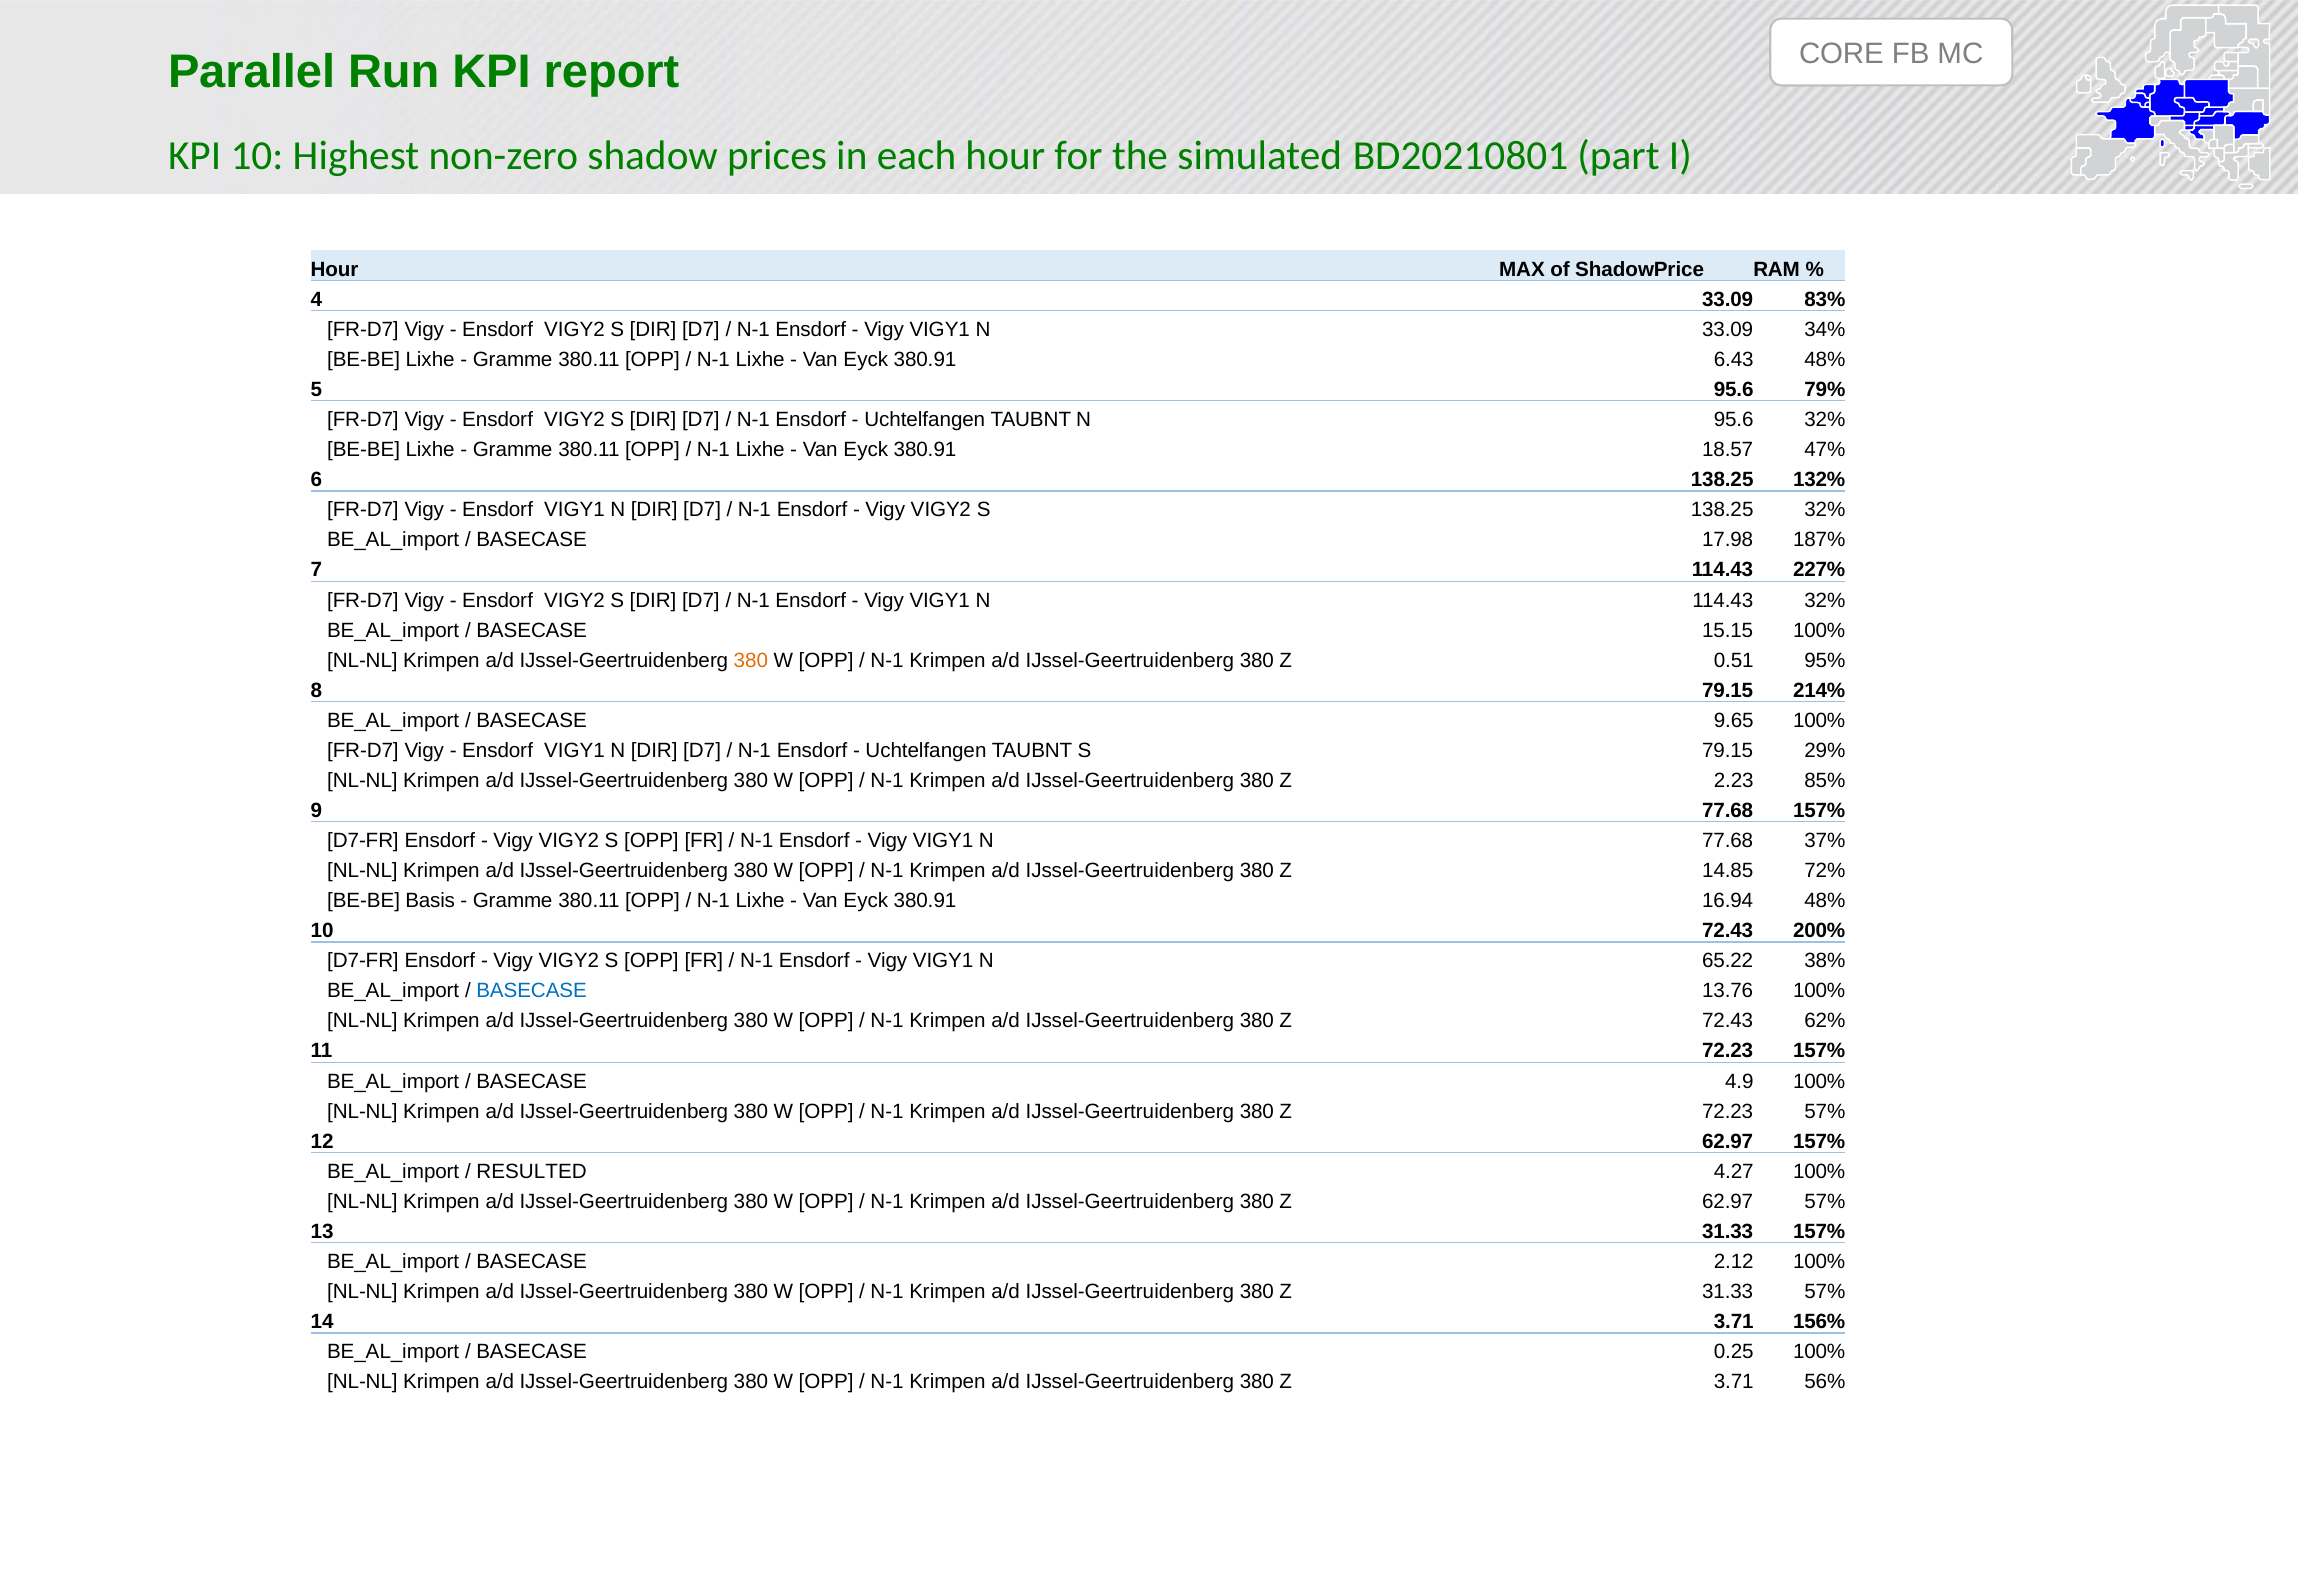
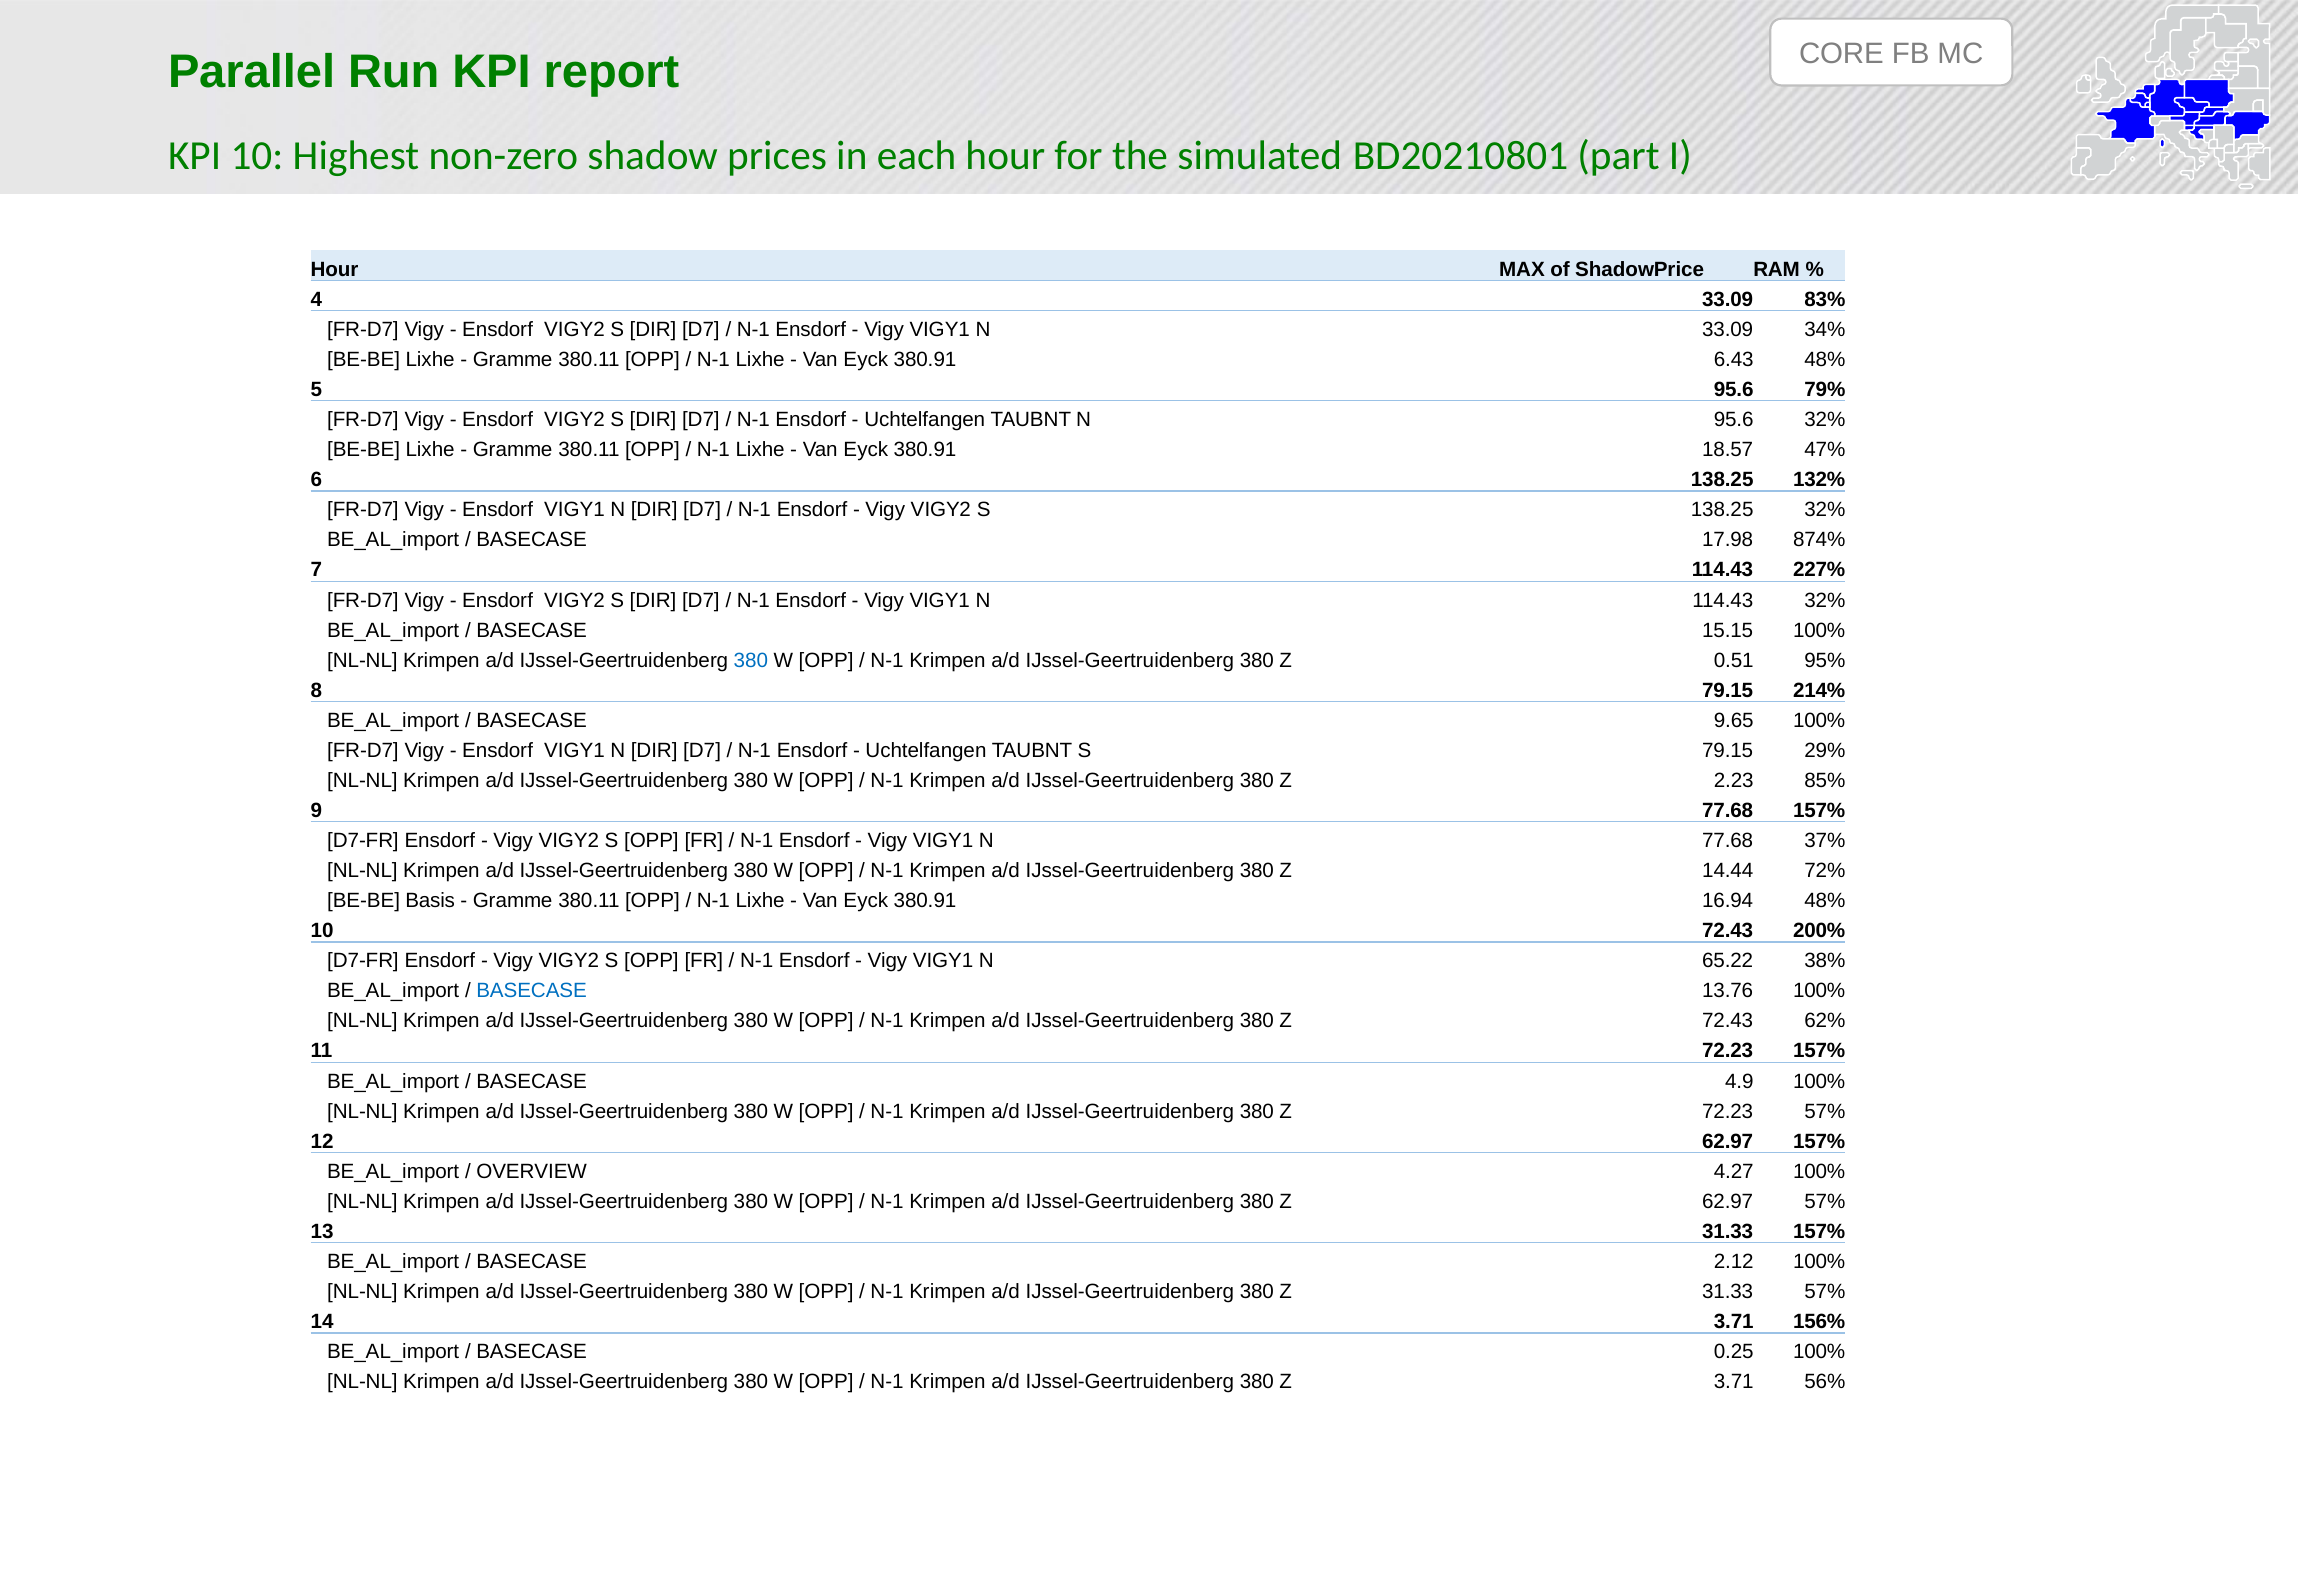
187%: 187% -> 874% (1819, 540)
380 colour: orange -> blue (751, 660)
14.85: 14.85 -> 14.44 (1728, 871)
RESULTED: RESULTED -> OVERVIEW (532, 1171)
